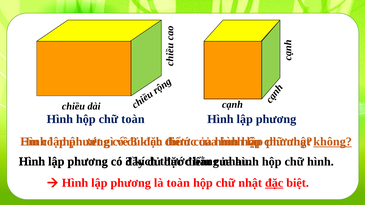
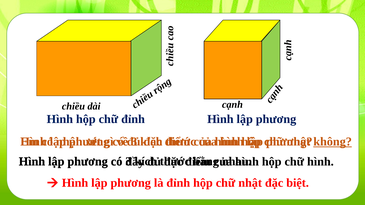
chữ toàn: toàn -> đỉnh (133, 119)
là toàn: toàn -> đỉnh (178, 183)
đặc underline: present -> none (274, 183)
